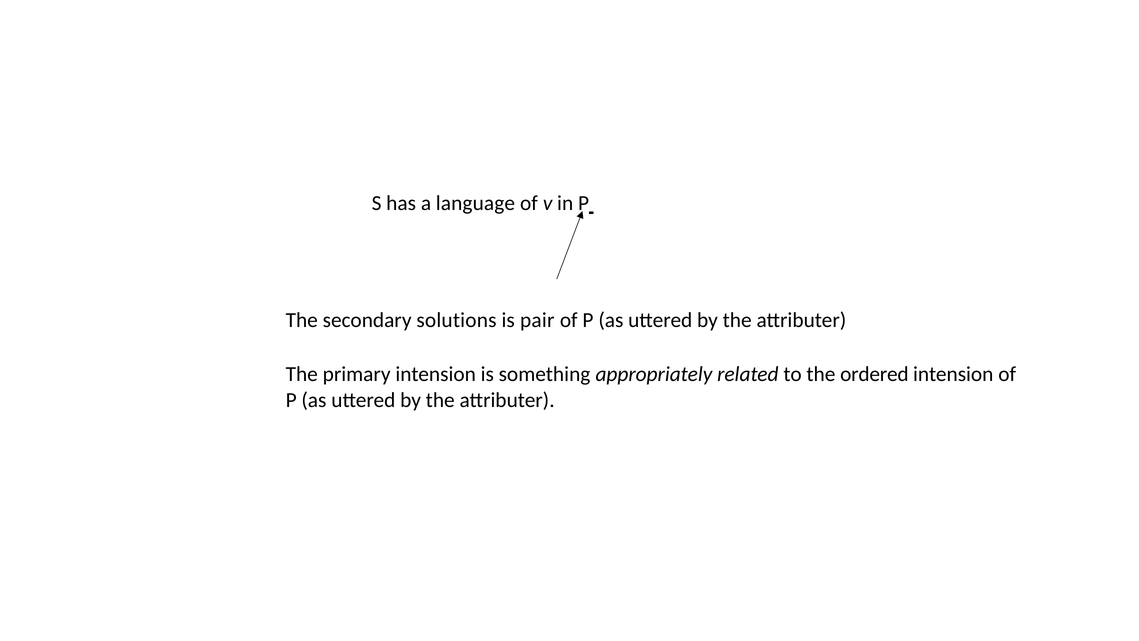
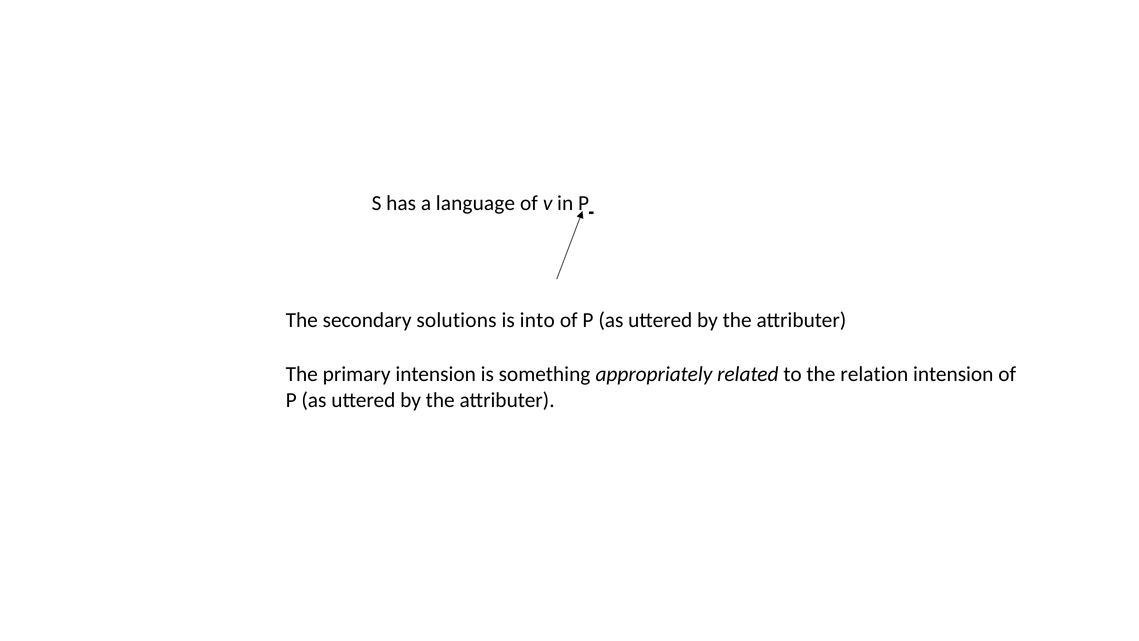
pair: pair -> into (537, 320)
ordered: ordered -> relation (874, 374)
